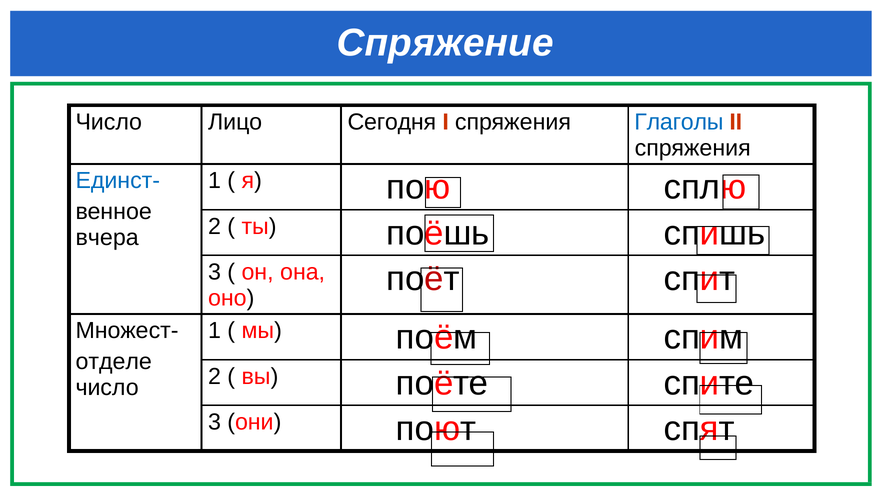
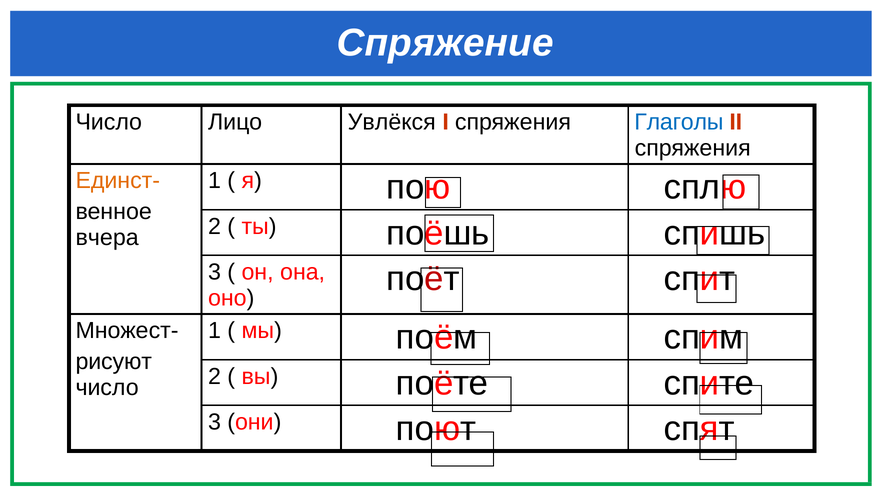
Сегодня: Сегодня -> Увлёкся (392, 122)
Единст- colour: blue -> orange (118, 181)
отделе: отделе -> рисуют (114, 361)
